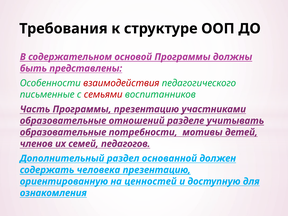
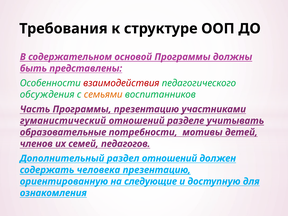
письменные: письменные -> обсуждения (47, 95)
семьями colour: red -> orange (103, 95)
образовательные: образовательные -> гуманистический (63, 121)
раздел основанной: основанной -> отношений (169, 158)
ценностей: ценностей -> следующие (151, 181)
